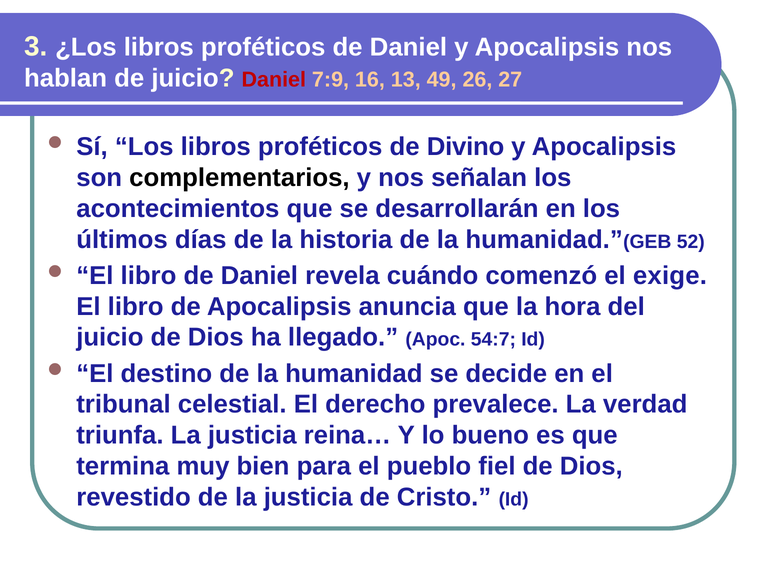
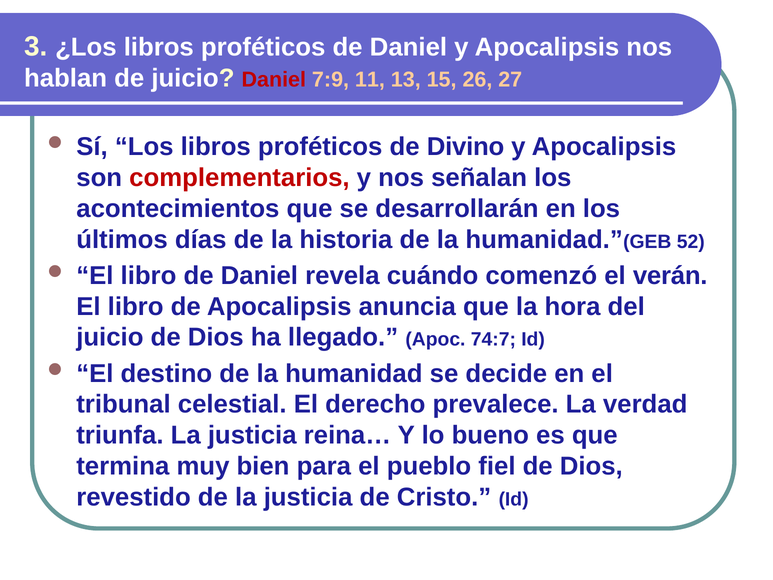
16: 16 -> 11 (370, 80)
49: 49 -> 15 (442, 80)
complementarios colour: black -> red (239, 178)
exige: exige -> verán (670, 275)
54:7: 54:7 -> 74:7 (493, 339)
